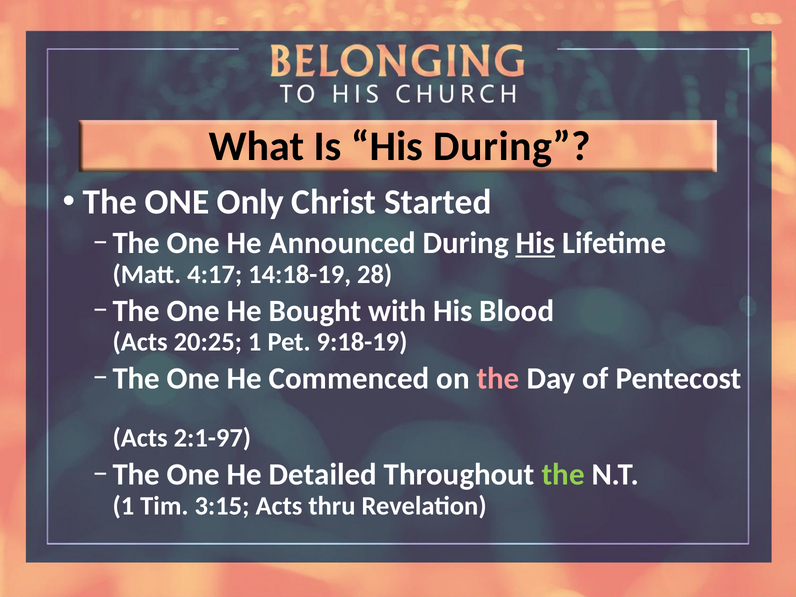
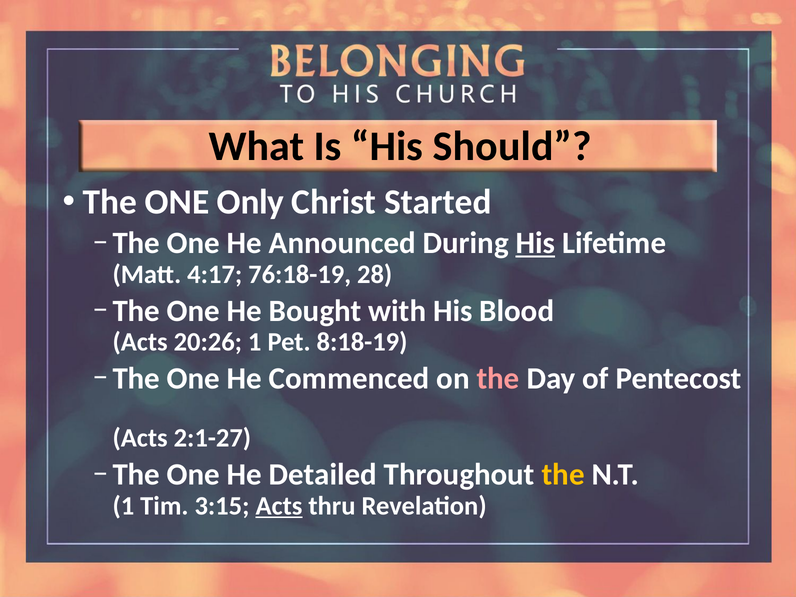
His During: During -> Should (512, 146)
14:18-19: 14:18-19 -> 76:18-19 (300, 274)
20:25: 20:25 -> 20:26 (208, 342)
9:18-19: 9:18-19 -> 8:18-19 (362, 342)
2:1-97: 2:1-97 -> 2:1-27 (212, 438)
the colour: light green -> yellow (563, 475)
Acts underline: none -> present (279, 506)
